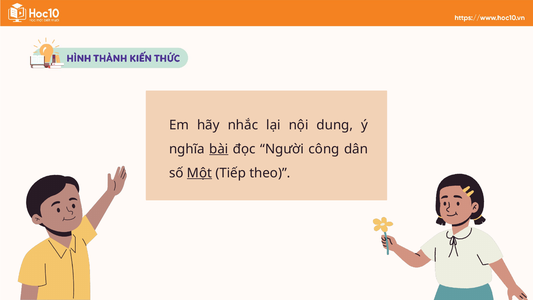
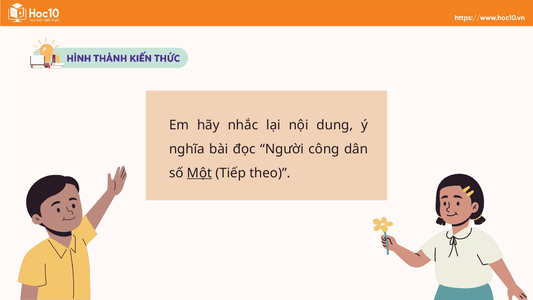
bài underline: present -> none (219, 149)
